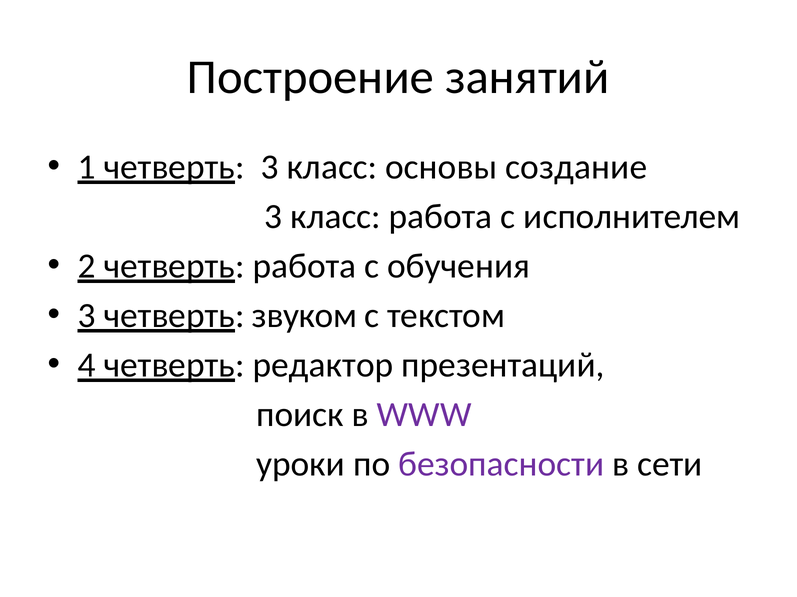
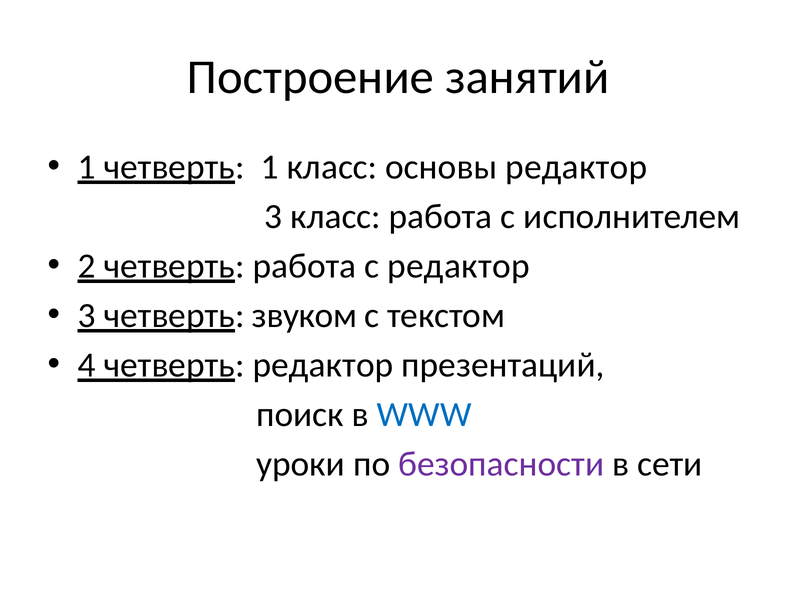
четверть 3: 3 -> 1 (270, 167)
основы создание: создание -> редактор (576, 167)
с обучения: обучения -> редактор (458, 266)
WWW colour: purple -> blue (424, 415)
